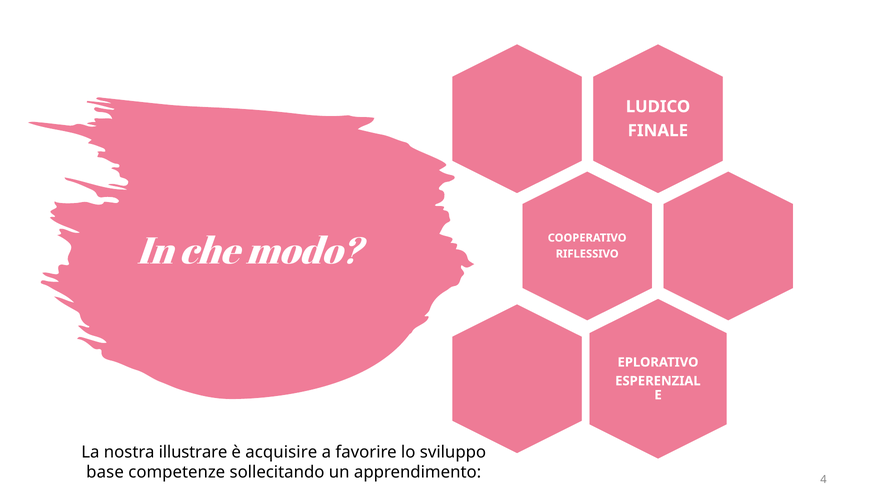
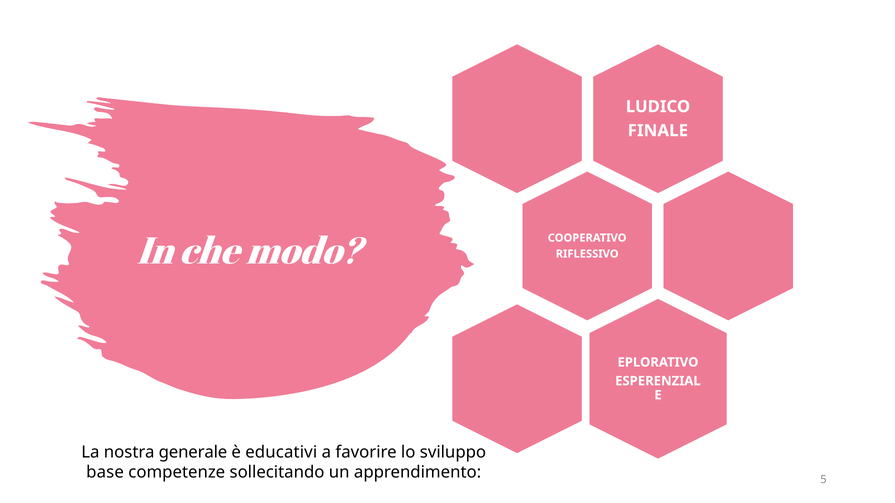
illustrare: illustrare -> generale (193, 453)
acquisire: acquisire -> educativi (281, 453)
4: 4 -> 5 (824, 480)
